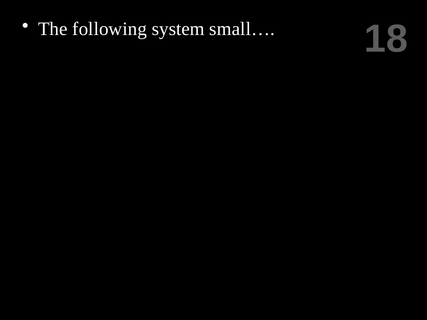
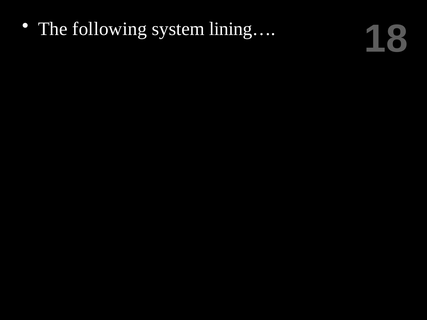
small…: small… -> lining… (242, 29)
